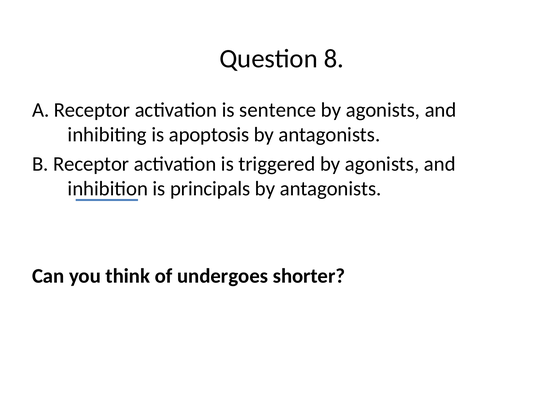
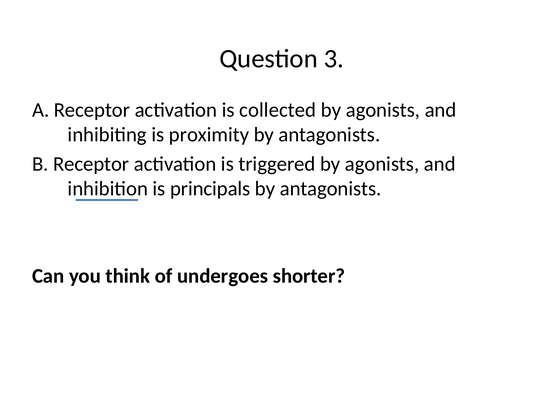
8: 8 -> 3 (334, 59)
sentence: sentence -> collected (278, 110)
apoptosis: apoptosis -> proximity (209, 135)
